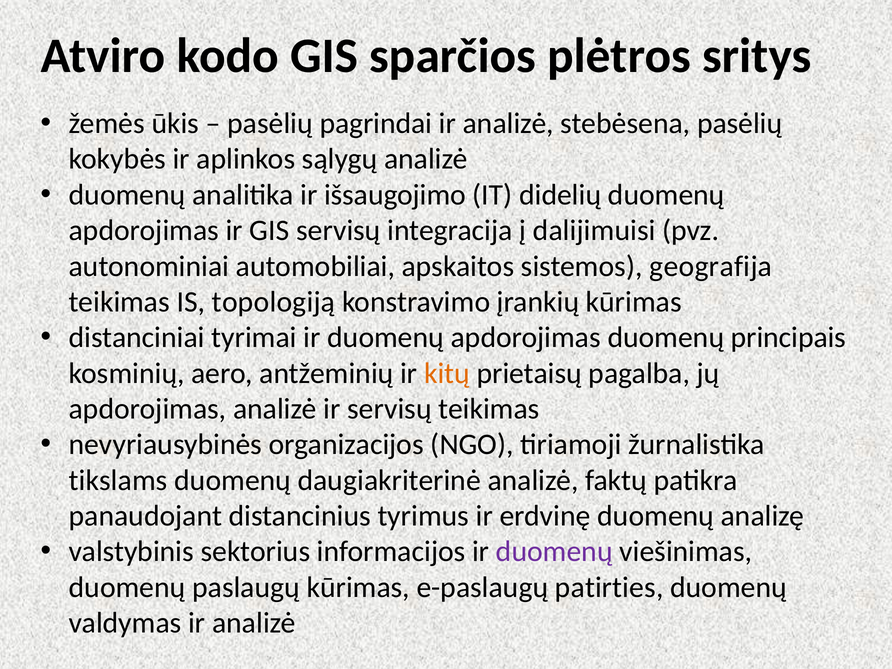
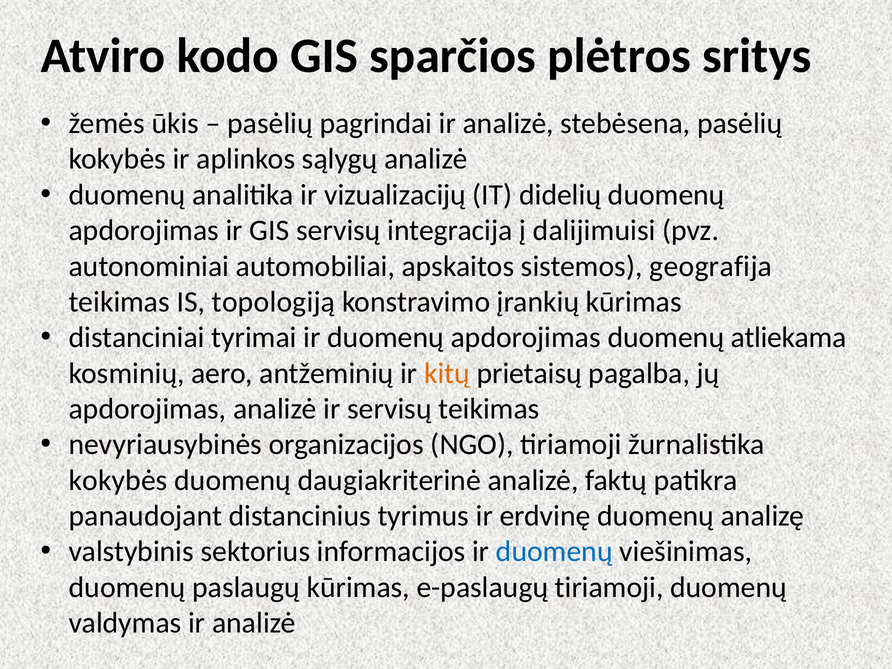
išsaugojimo: išsaugojimo -> vizualizacijų (395, 195)
principais: principais -> atliekama (789, 338)
tikslams: tikslams -> kokybės (118, 480)
duomenų colour: purple -> blue (554, 552)
e-paslaugų patirties: patirties -> tiriamoji (609, 587)
